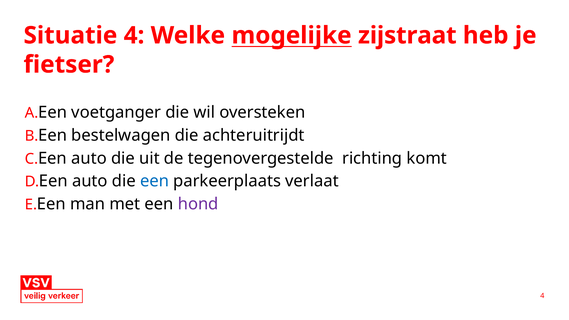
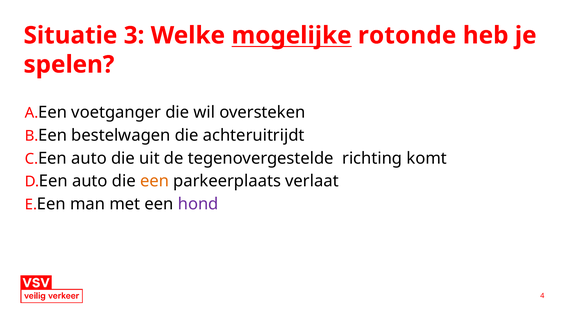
Situatie 4: 4 -> 3 (134, 35)
zijstraat: zijstraat -> rotonde (407, 35)
fietser: fietser -> spelen (69, 65)
een colour: blue -> orange (155, 181)
